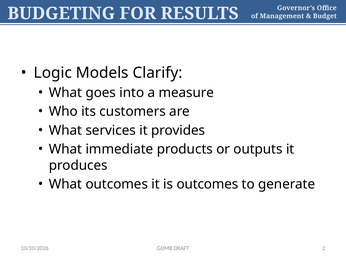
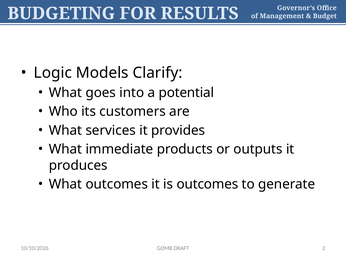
measure: measure -> potential (186, 92)
